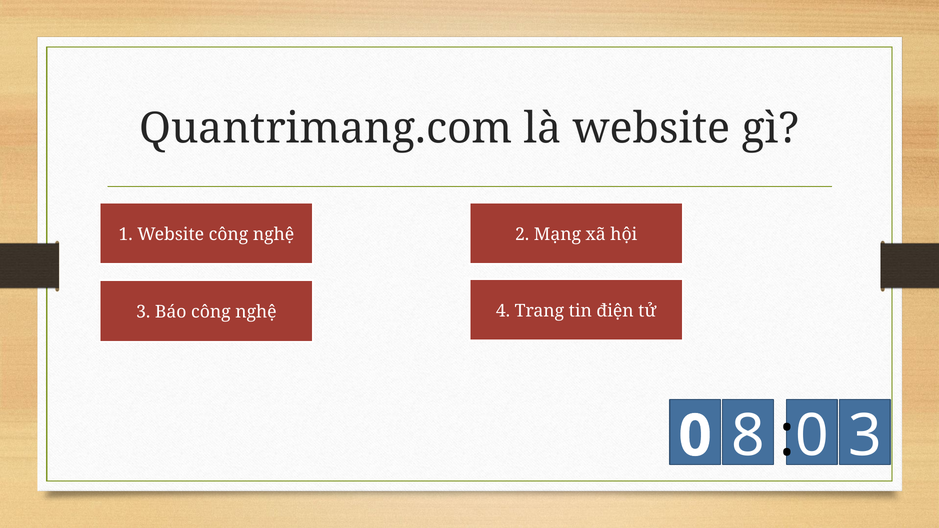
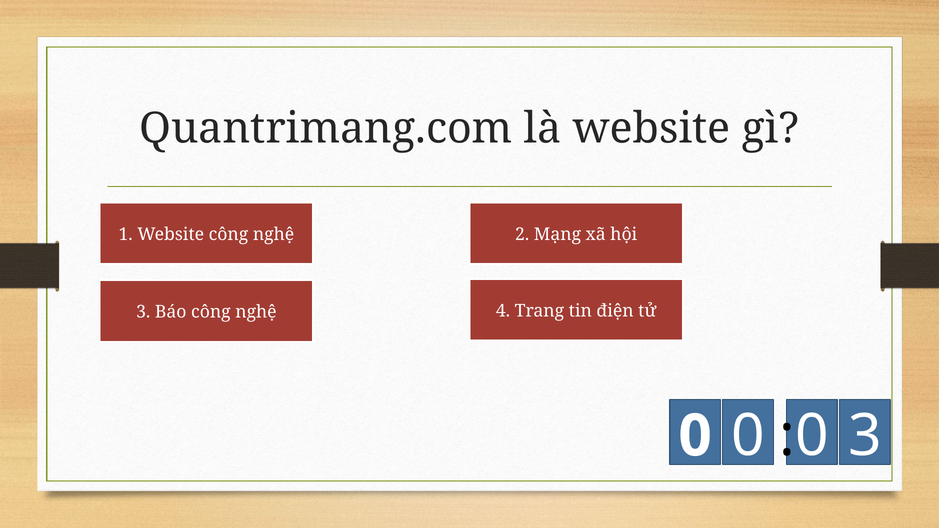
0 8: 8 -> 0 (748, 436)
